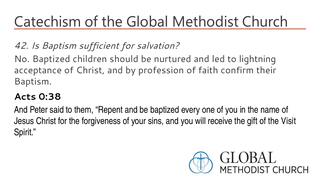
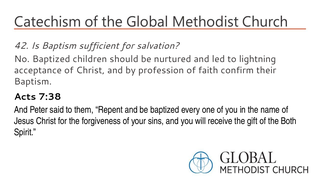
0:38: 0:38 -> 7:38 (50, 97)
Visit: Visit -> Both (289, 121)
